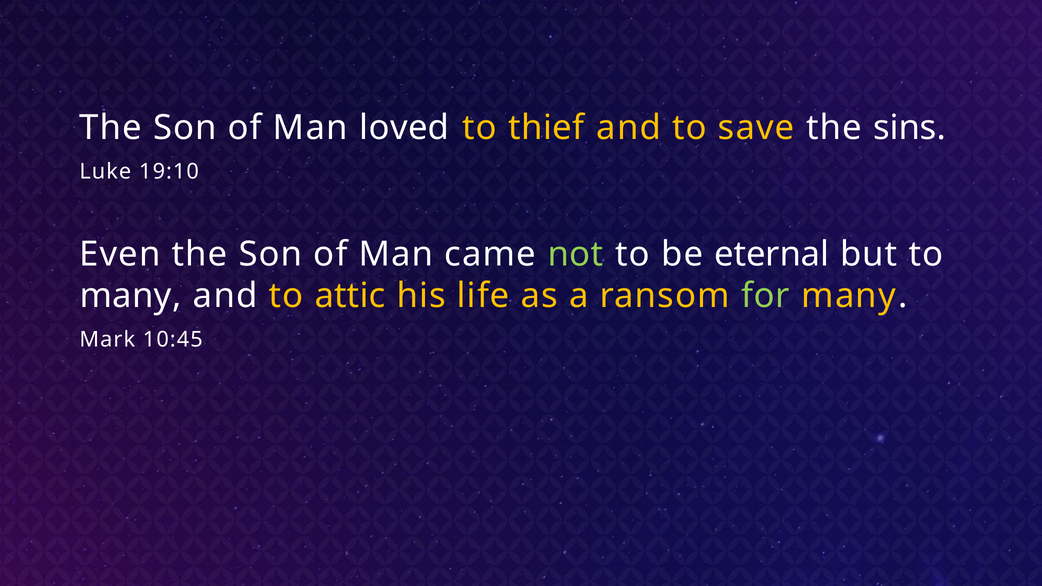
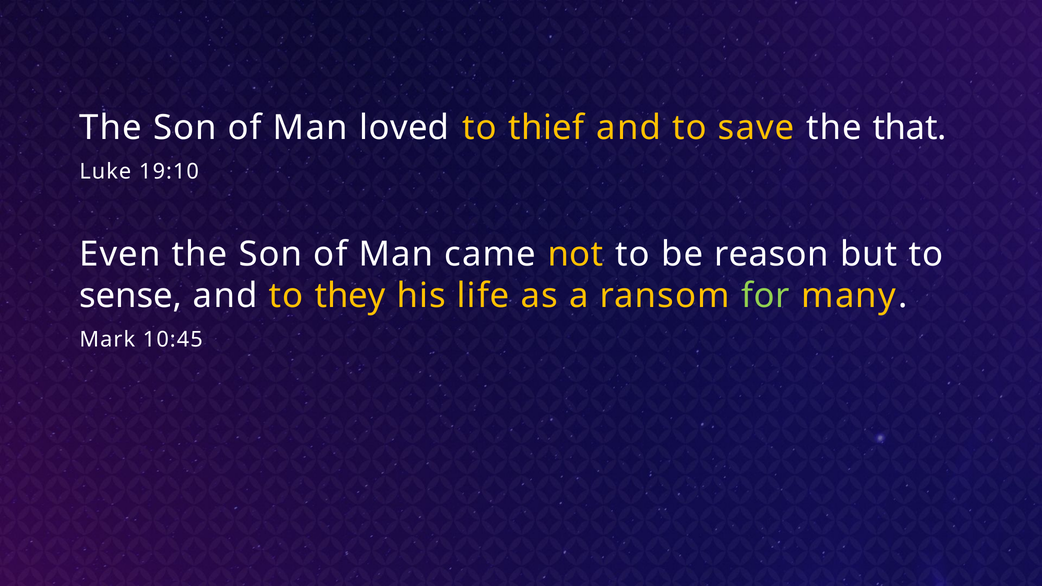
sins: sins -> that (910, 128)
not colour: light green -> yellow (575, 254)
eternal: eternal -> reason (771, 254)
many: many -> sense (131, 296)
attic: attic -> they (350, 296)
